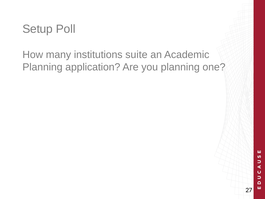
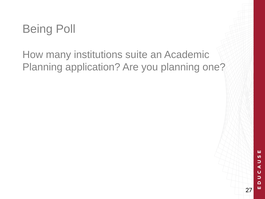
Setup: Setup -> Being (38, 29)
